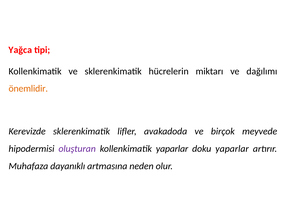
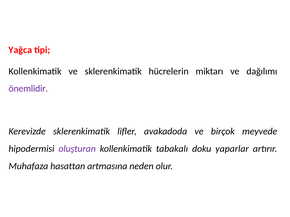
önemlidir colour: orange -> purple (28, 89)
kollenkimatik yaparlar: yaparlar -> tabakalı (172, 149)
dayanıklı: dayanıklı -> hasattan (68, 166)
